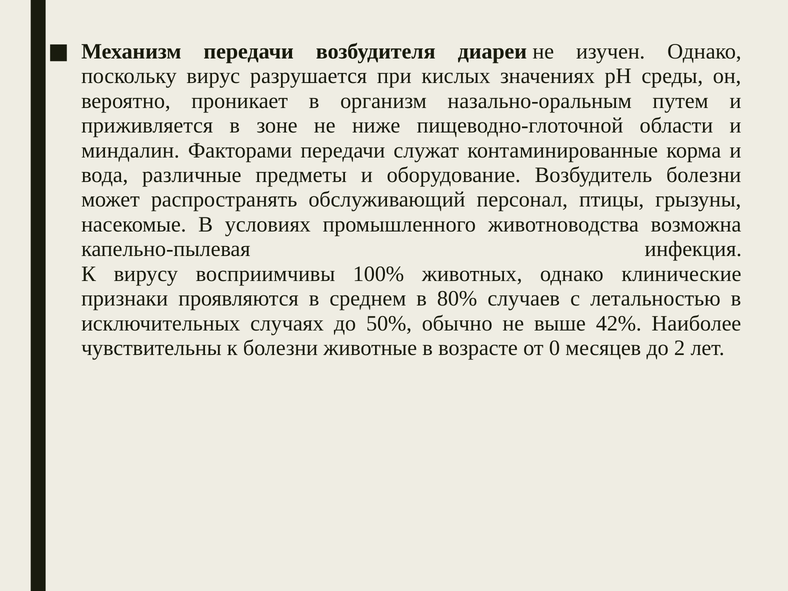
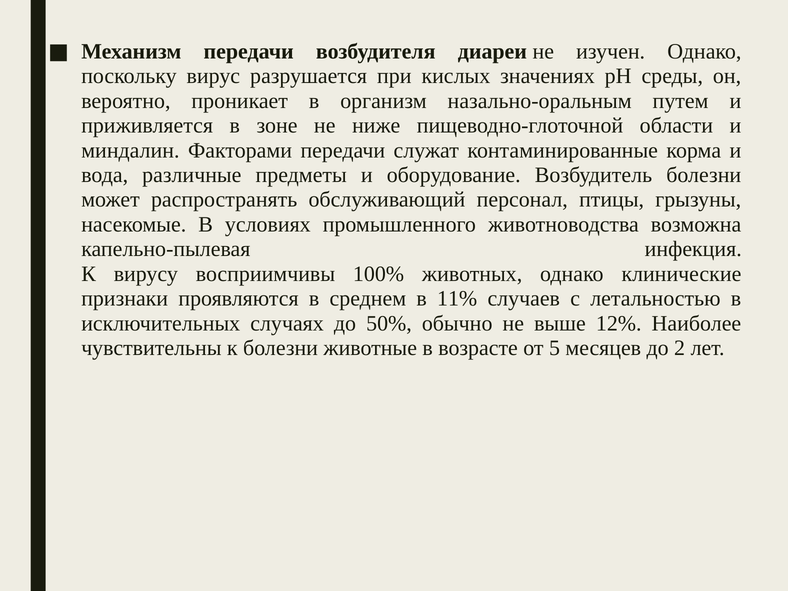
80%: 80% -> 11% (457, 299)
42%: 42% -> 12% (619, 323)
0: 0 -> 5 (554, 348)
